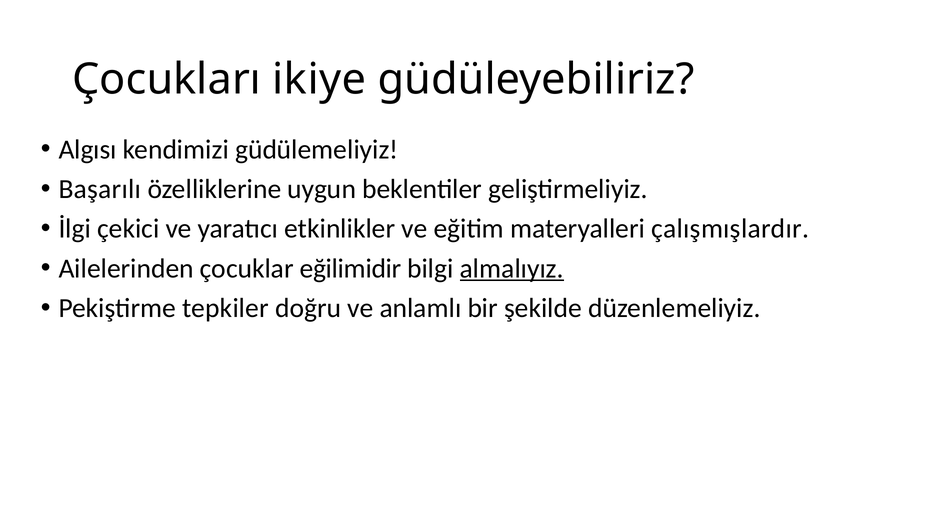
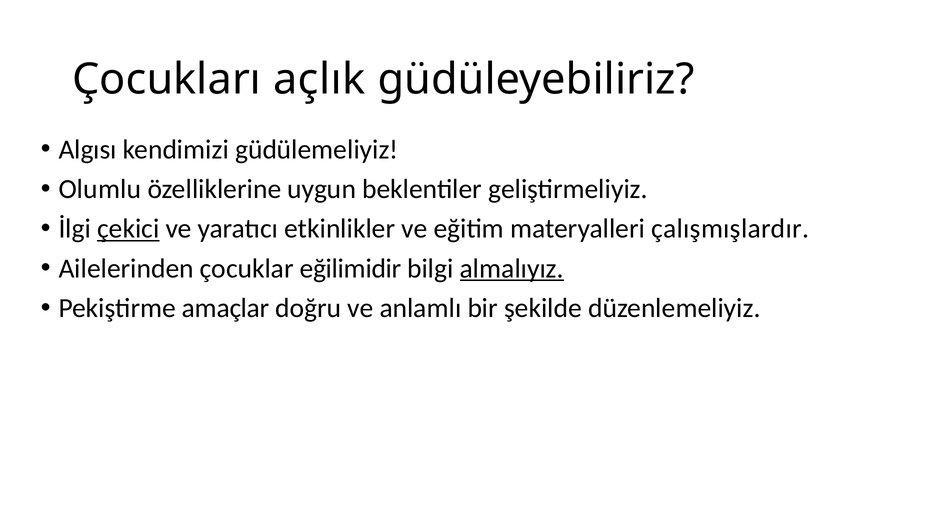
ikiye: ikiye -> açlık (319, 79)
Başarılı: Başarılı -> Olumlu (100, 189)
çekici underline: none -> present (128, 229)
tepkiler: tepkiler -> amaçlar (226, 308)
